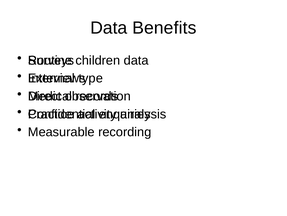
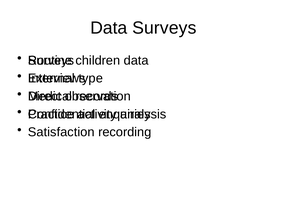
Data Benefits: Benefits -> Surveys (164, 28)
Measurable: Measurable -> Satisfaction (61, 132)
